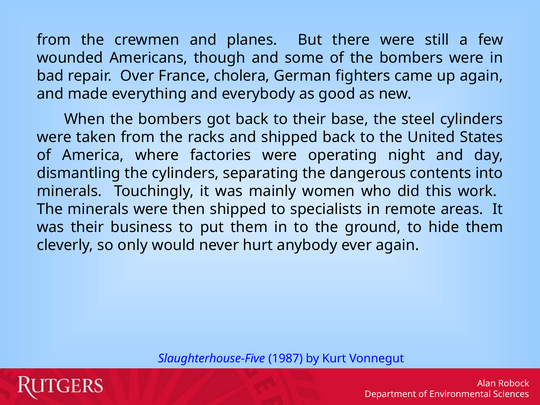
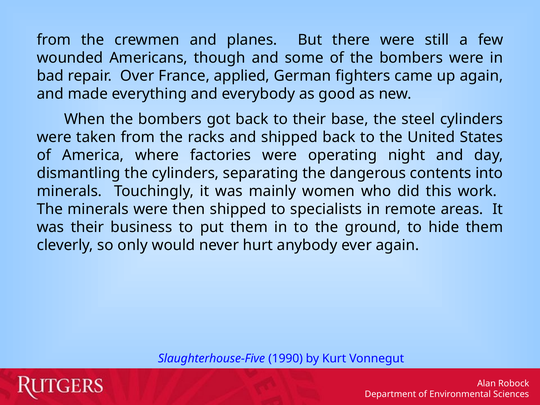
cholera: cholera -> applied (242, 76)
1987: 1987 -> 1990 (286, 358)
